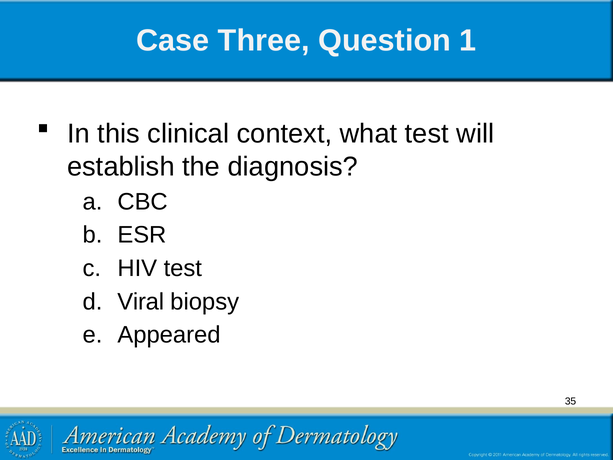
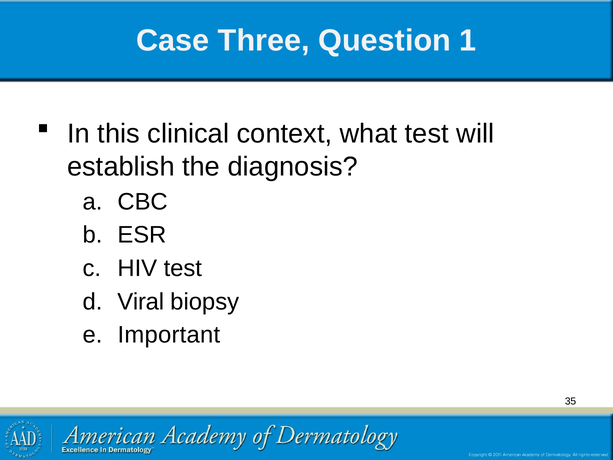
Appeared: Appeared -> Important (169, 335)
